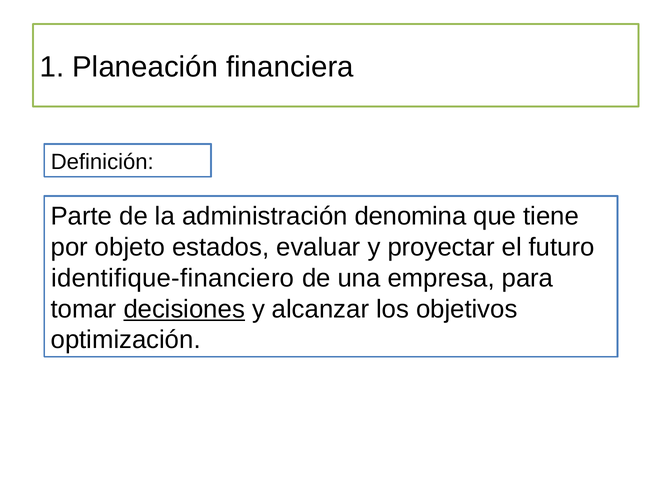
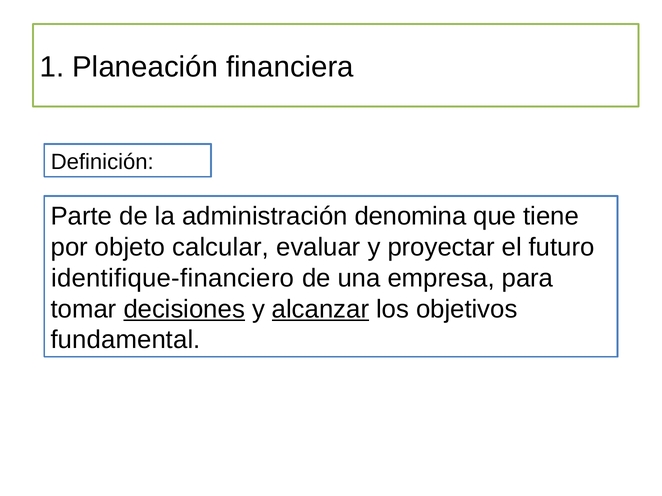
estados: estados -> calcular (221, 248)
alcanzar underline: none -> present (321, 309)
optimización: optimización -> fundamental (126, 340)
